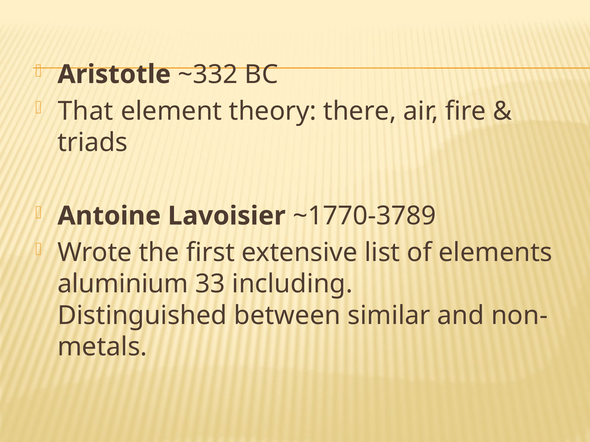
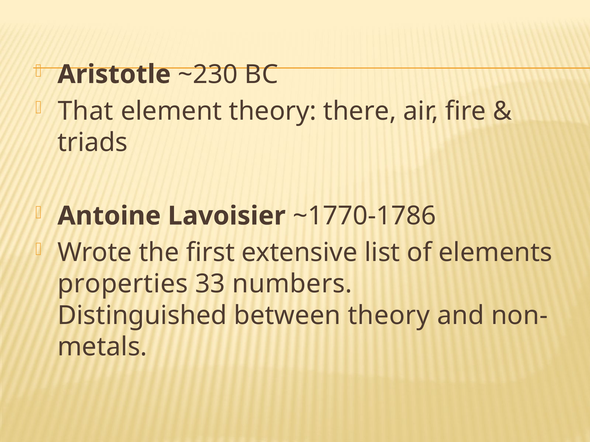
~332: ~332 -> ~230 (208, 74)
~1770-3789: ~1770-3789 -> ~1770-1786 (364, 216)
aluminium: aluminium -> properties (123, 284)
including: including -> numbers (292, 284)
between similar: similar -> theory (389, 316)
